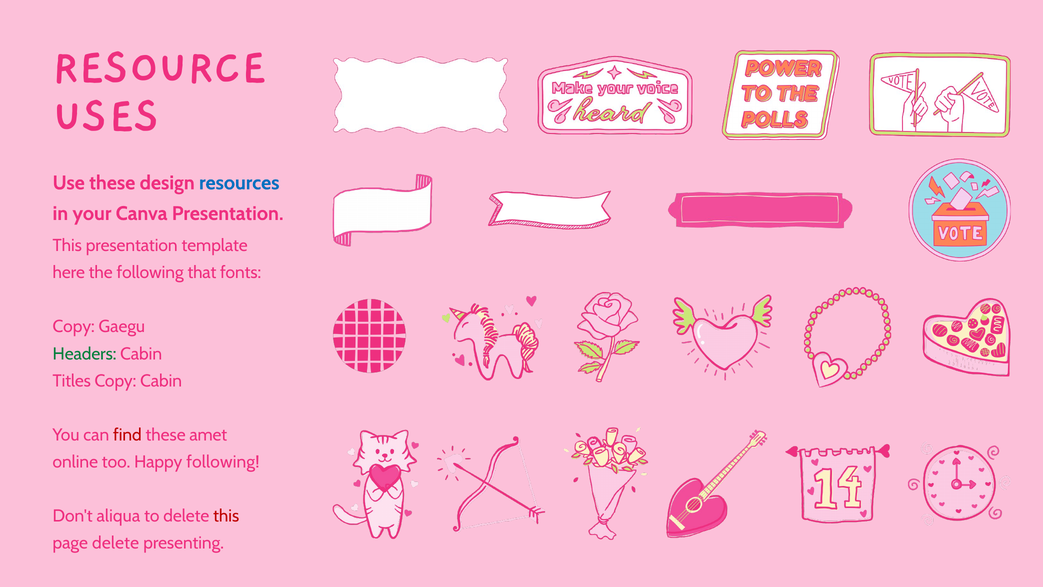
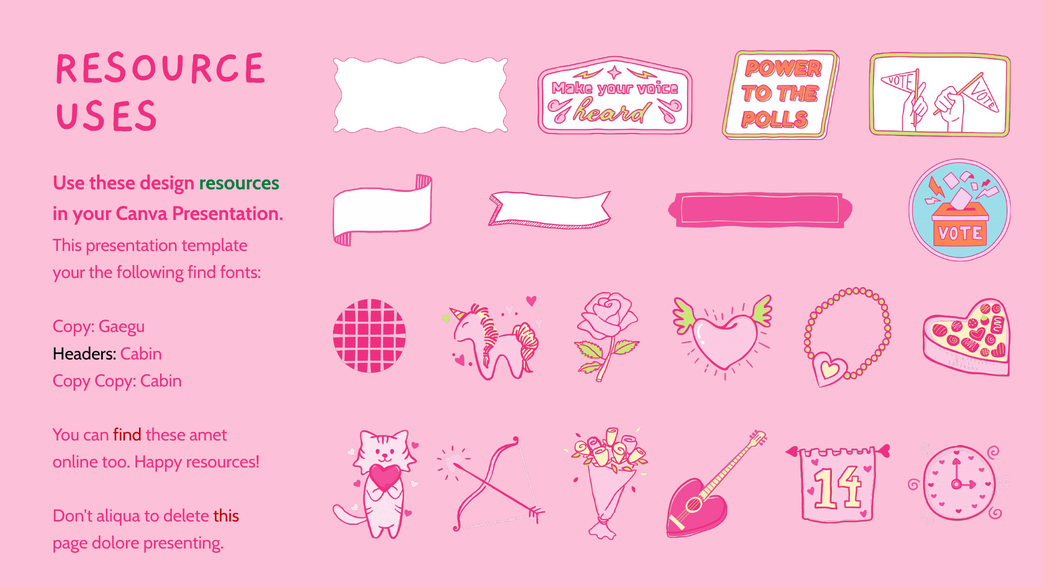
resources colour: blue -> green (239, 183)
here: here -> your (69, 273)
following that: that -> find (202, 273)
Headers colour: green -> black (84, 354)
Titles: Titles -> Copy (72, 381)
Happy following: following -> resources (223, 462)
page delete: delete -> dolore (116, 543)
